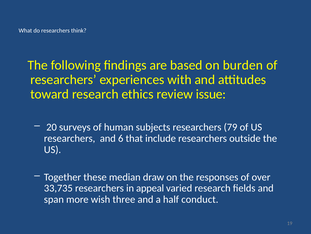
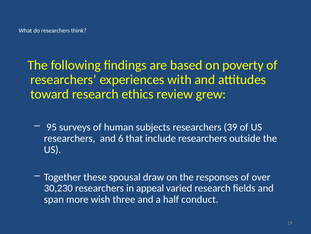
burden: burden -> poverty (243, 65)
issue: issue -> grew (211, 94)
20: 20 -> 95 (52, 127)
79: 79 -> 39 (231, 127)
median: median -> spousal (125, 177)
33,735: 33,735 -> 30,230 (58, 188)
